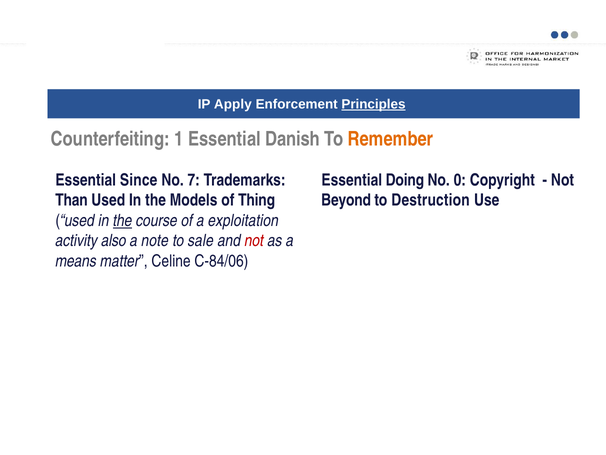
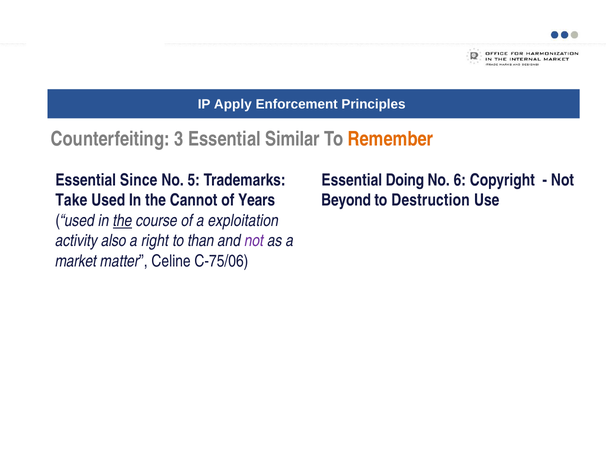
Principles underline: present -> none (373, 104)
1: 1 -> 3 (179, 139)
Danish: Danish -> Similar (293, 139)
7: 7 -> 5 (194, 180)
0: 0 -> 6 (460, 180)
Than: Than -> Take (71, 200)
the Models: Models -> Cannot (194, 200)
Thing: Thing -> Years (257, 200)
note: note -> right (155, 241)
sale: sale -> than (201, 241)
not colour: red -> purple (254, 241)
means: means -> market (76, 261)
C-84/06: C-84/06 -> C-75/06 (221, 261)
